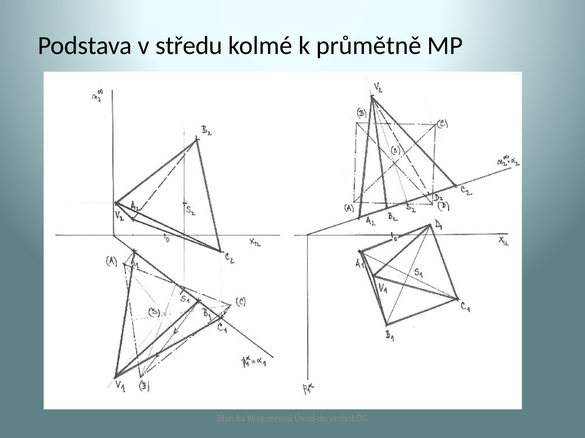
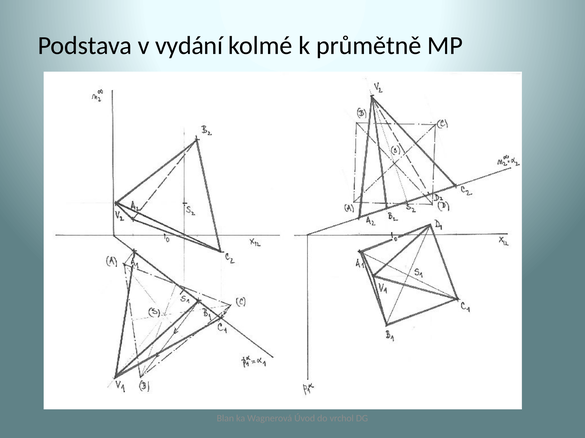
středu: středu -> vydání (189, 46)
